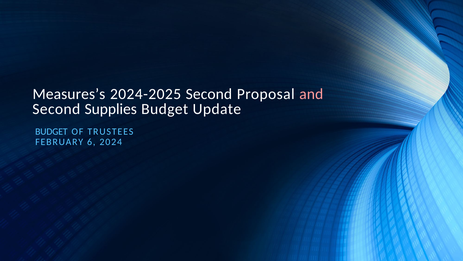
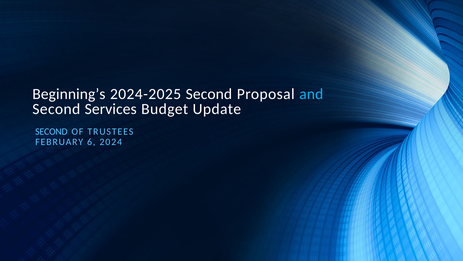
Measures’s: Measures’s -> Beginning’s (69, 94)
and colour: pink -> light blue (311, 94)
Supplies: Supplies -> Services (111, 109)
BUDGET: BUDGET -> SECOND (51, 131)
